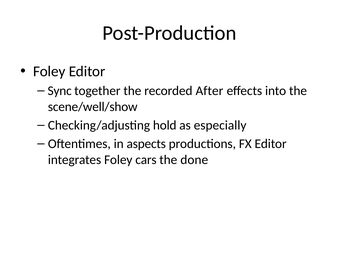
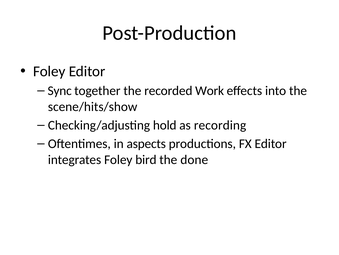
After: After -> Work (210, 91)
scene/well/show: scene/well/show -> scene/hits/show (93, 106)
especially: especially -> recording (220, 125)
cars: cars -> bird (146, 159)
